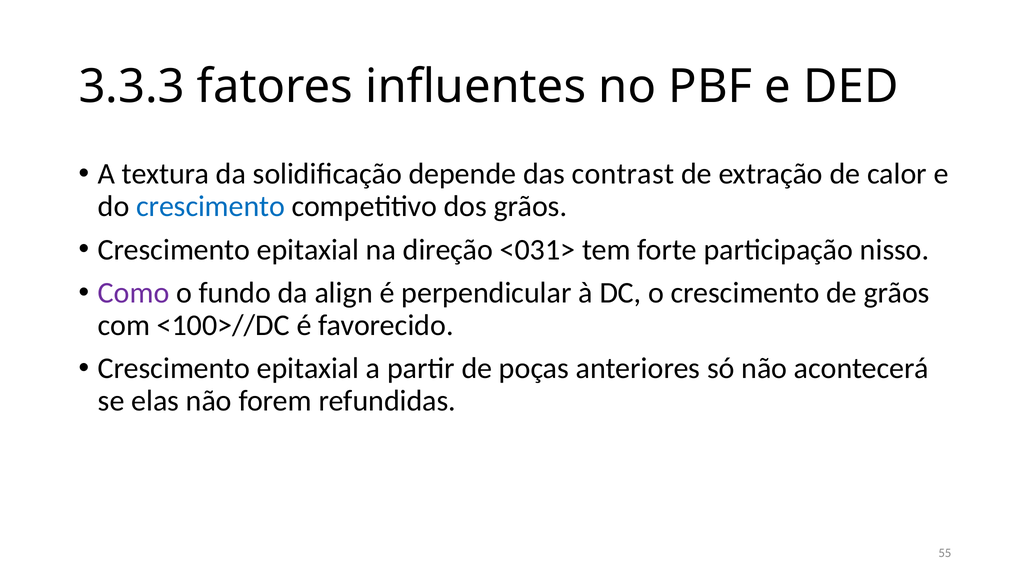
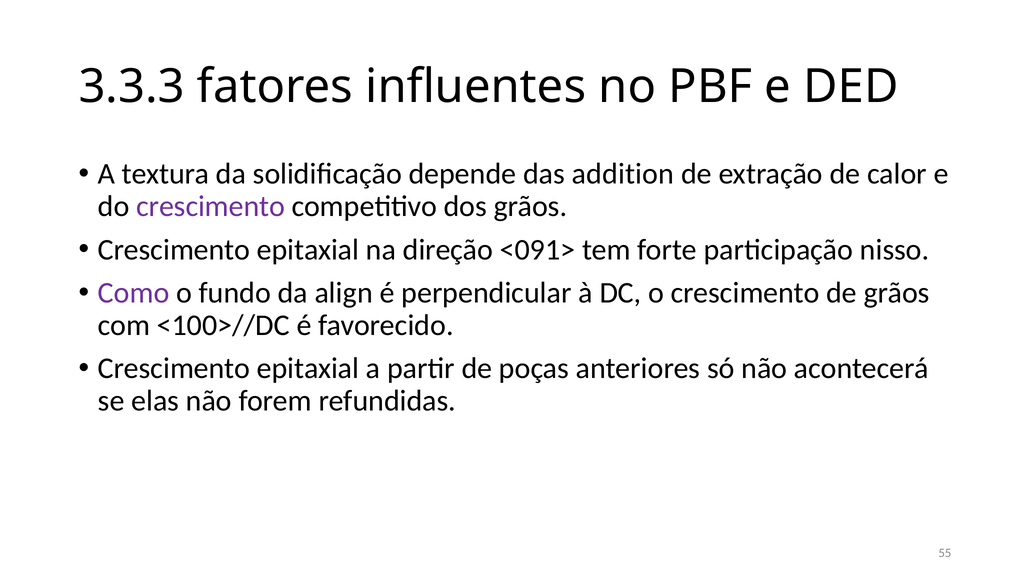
contrast: contrast -> addition (623, 174)
crescimento colour: blue -> purple (211, 207)
<031>: <031> -> <091> (538, 250)
